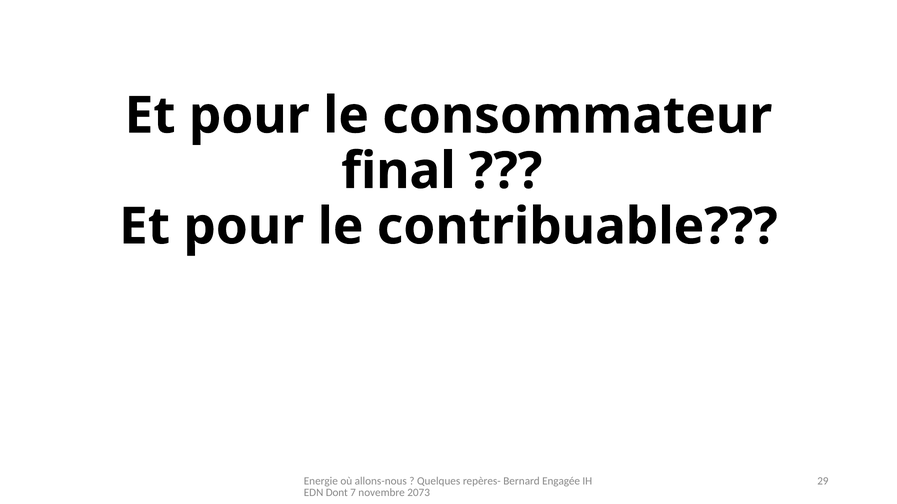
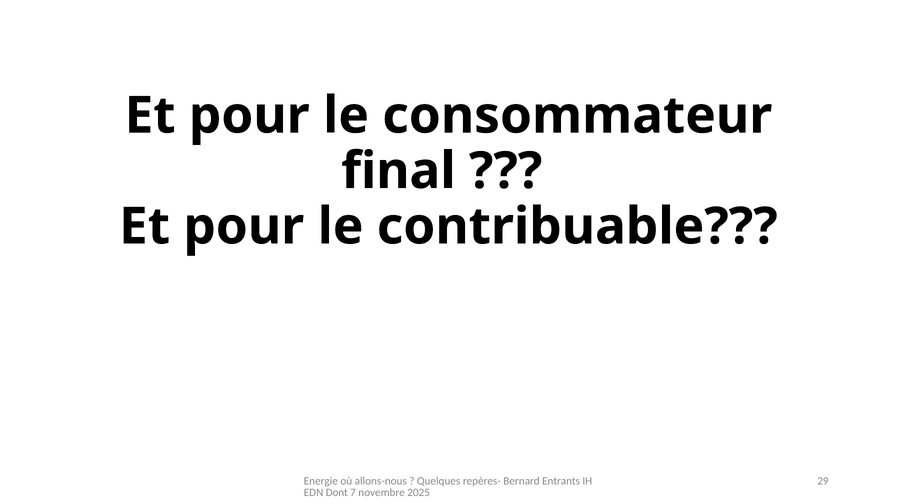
Engagée: Engagée -> Entrants (561, 482)
2073: 2073 -> 2025 (419, 493)
